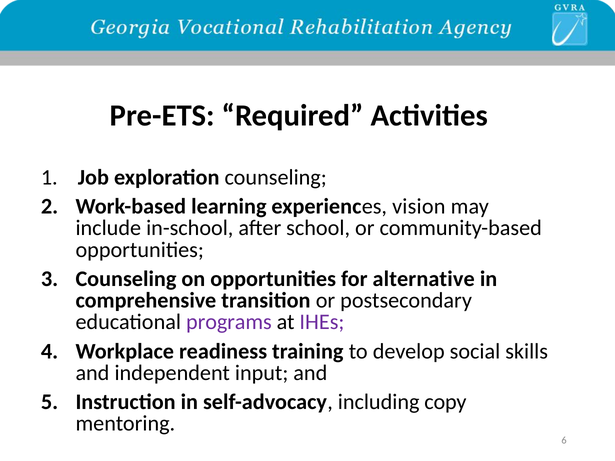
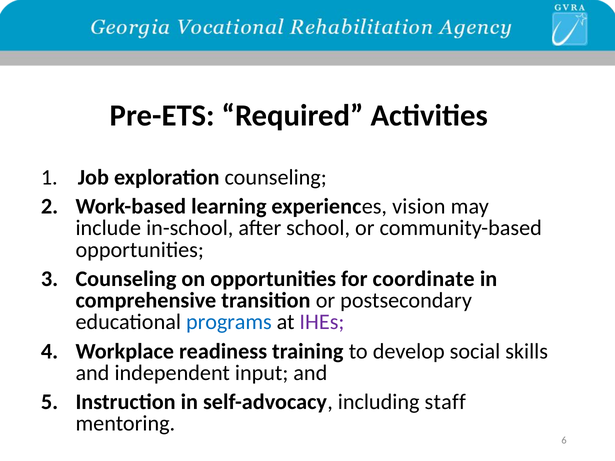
alternative: alternative -> coordinate (424, 279)
programs colour: purple -> blue (229, 322)
copy: copy -> staff (445, 402)
